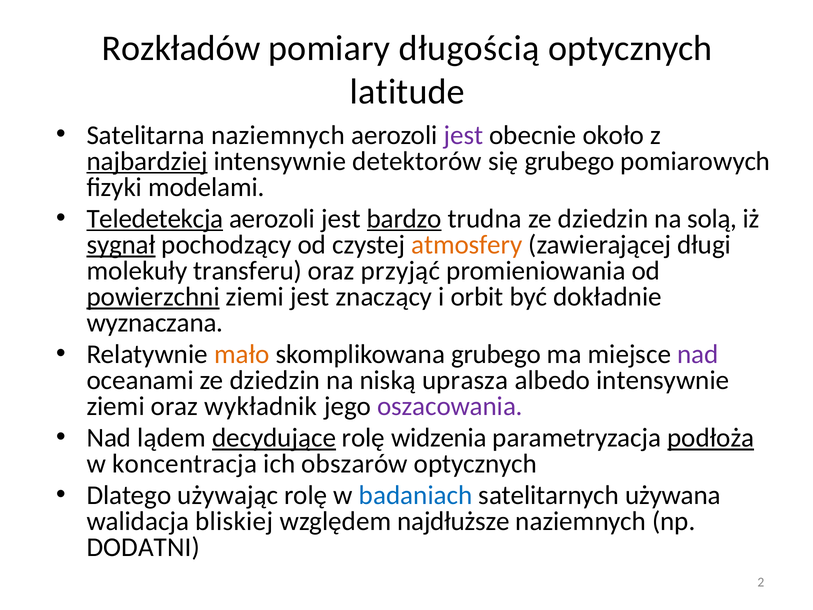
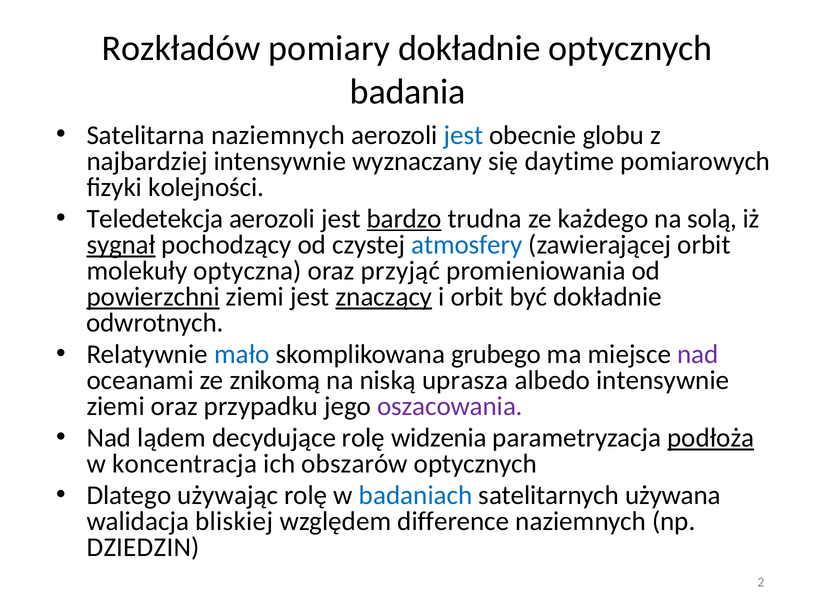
pomiary długością: długością -> dokładnie (469, 48)
latitude: latitude -> badania (408, 92)
jest colour: purple -> blue (463, 135)
około: około -> globu (613, 135)
najbardziej underline: present -> none (147, 161)
detektorów: detektorów -> wyznaczany (417, 161)
się grubego: grubego -> daytime (569, 161)
modelami: modelami -> kolejności (206, 187)
Teledetekcja underline: present -> none (155, 219)
trudna ze dziedzin: dziedzin -> każdego (603, 219)
atmosfery colour: orange -> blue (467, 245)
zawierającej długi: długi -> orbit (704, 245)
transferu: transferu -> optyczna (248, 271)
znaczący underline: none -> present (384, 297)
wyznaczana: wyznaczana -> odwrotnych (155, 323)
mało colour: orange -> blue (242, 354)
oceanami ze dziedzin: dziedzin -> znikomą (275, 380)
wykładnik: wykładnik -> przypadku (261, 406)
decydujące underline: present -> none (274, 438)
najdłuższe: najdłuższe -> difference (453, 521)
DODATNI: DODATNI -> DZIEDZIN (143, 547)
